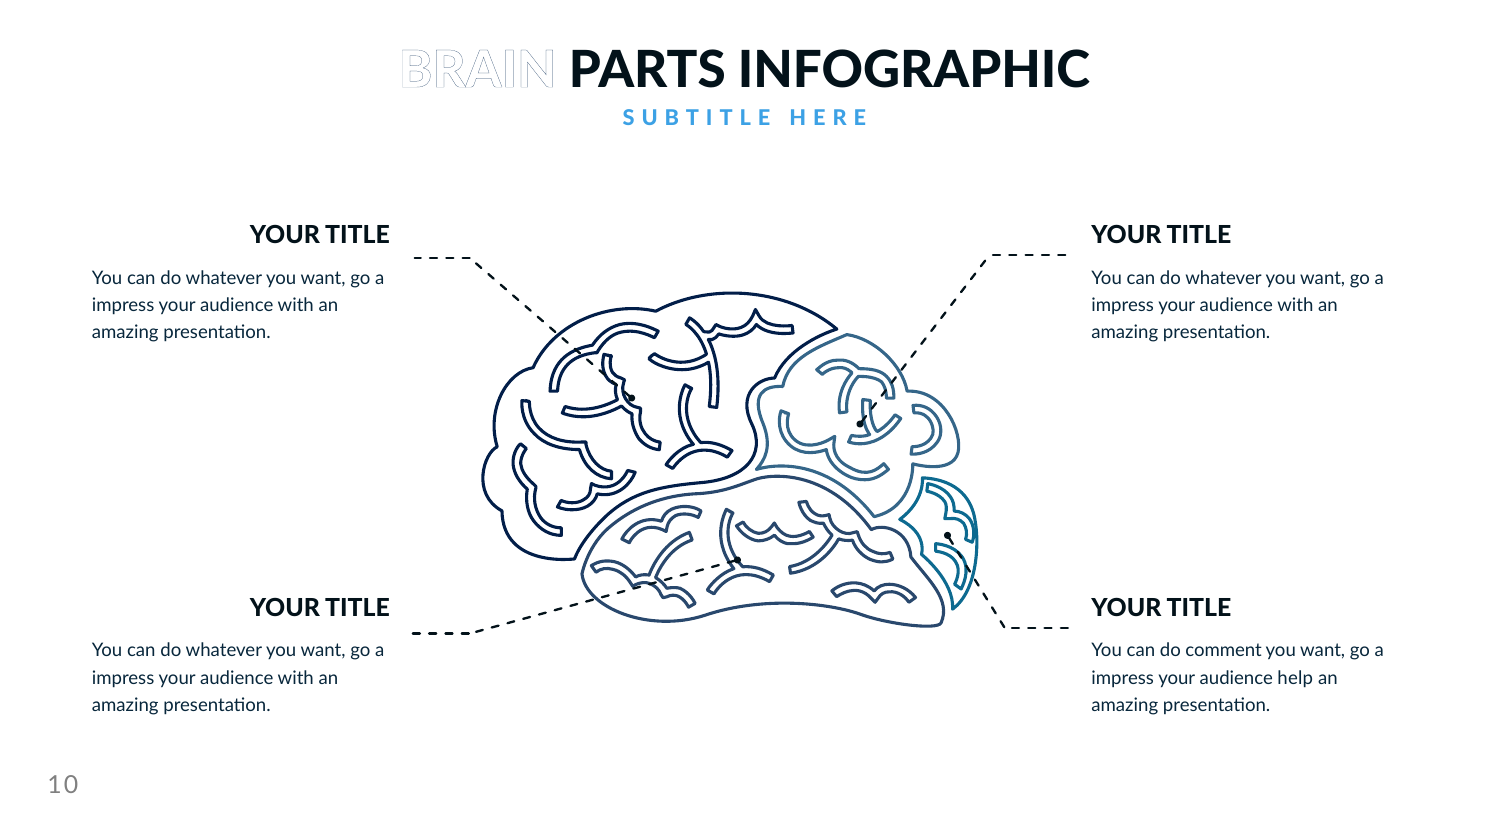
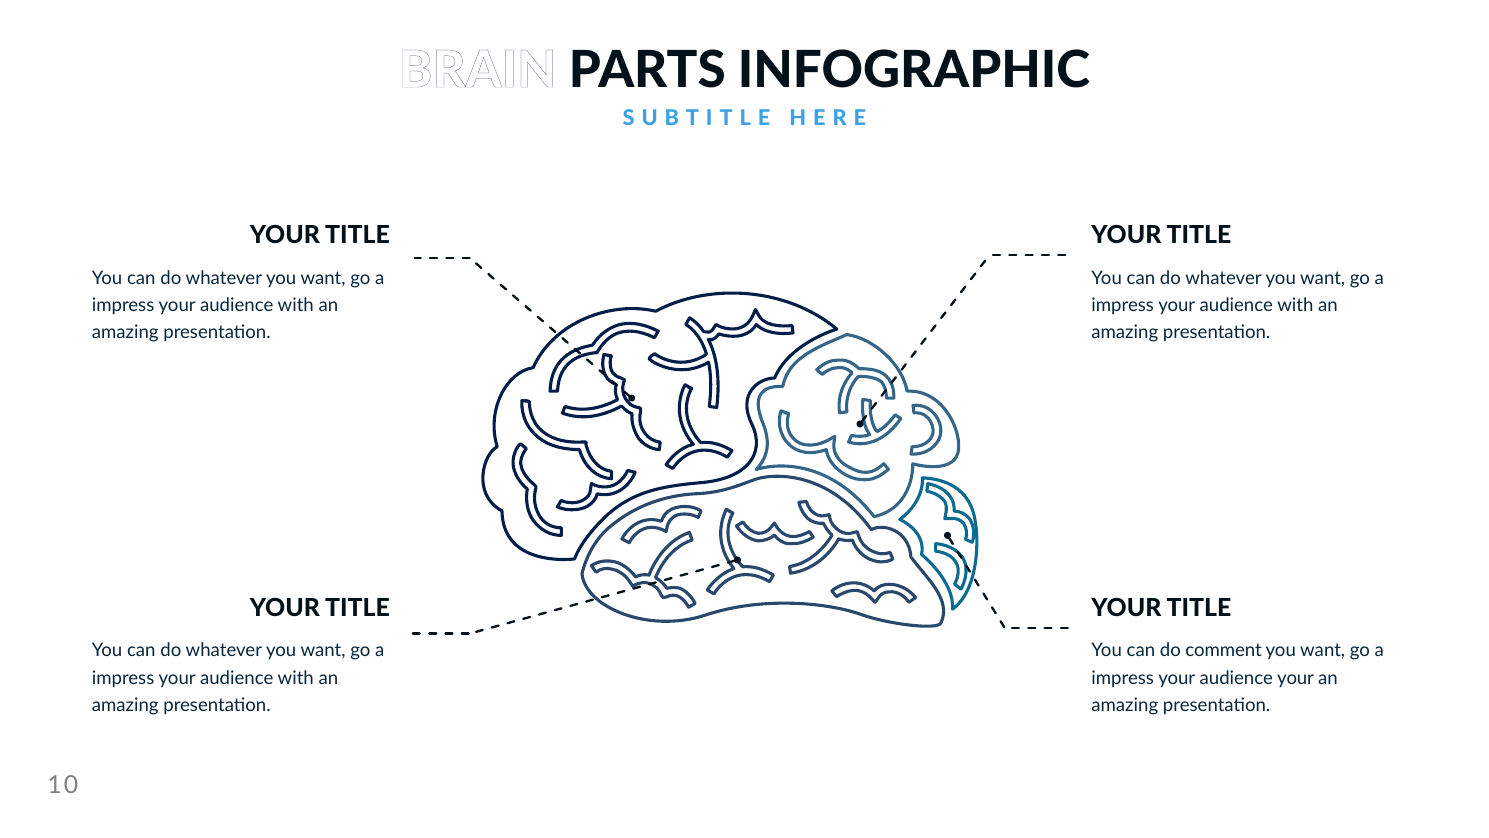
audience help: help -> your (1295, 678)
